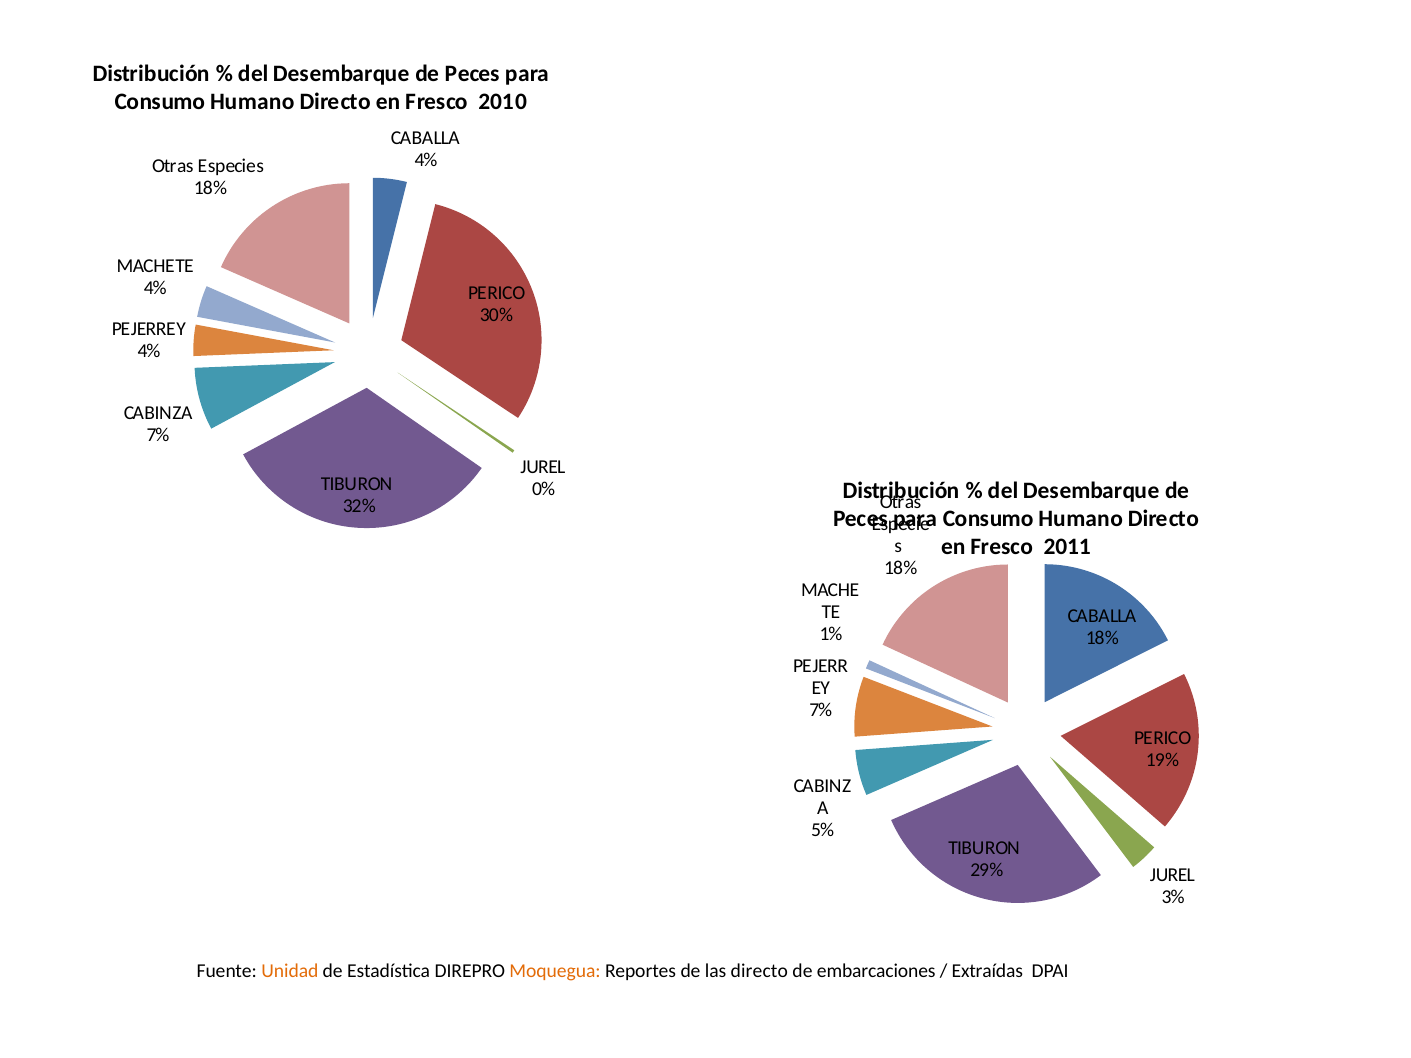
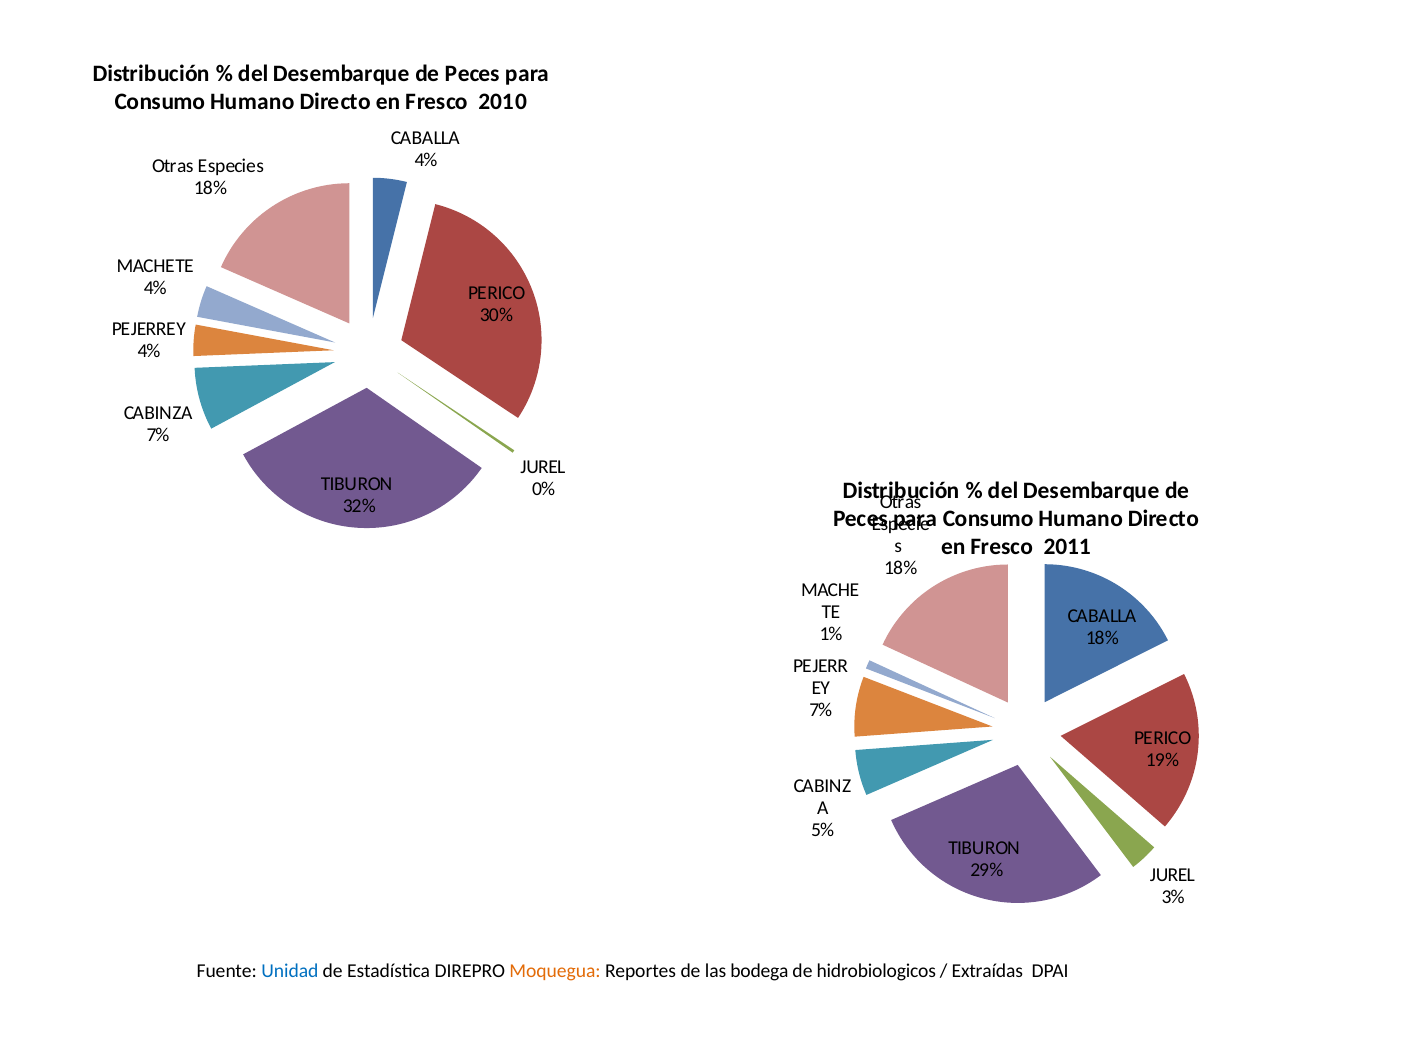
Unidad colour: orange -> blue (290, 971)
las directo: directo -> bodega (759, 971)
embarcaciones: embarcaciones -> hidrobiologicos (876, 971)
